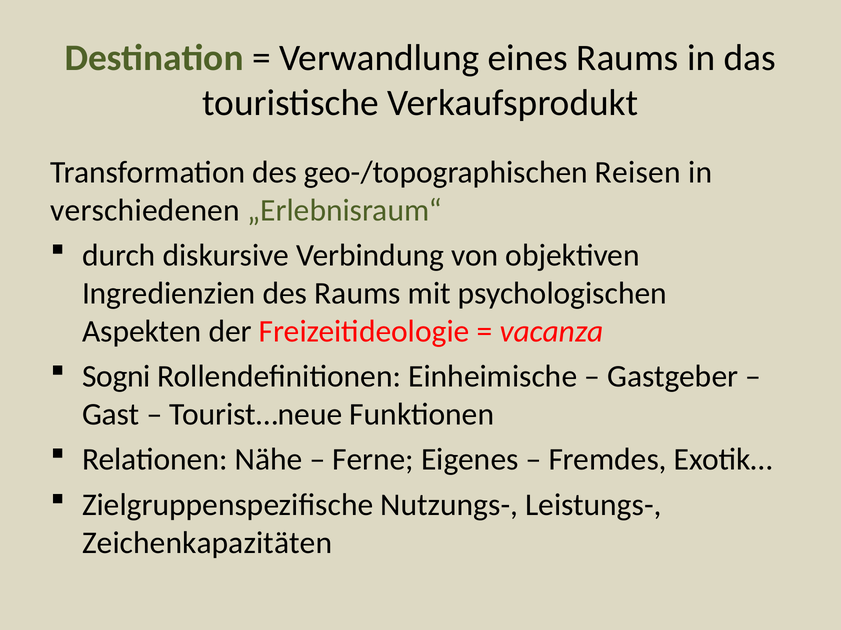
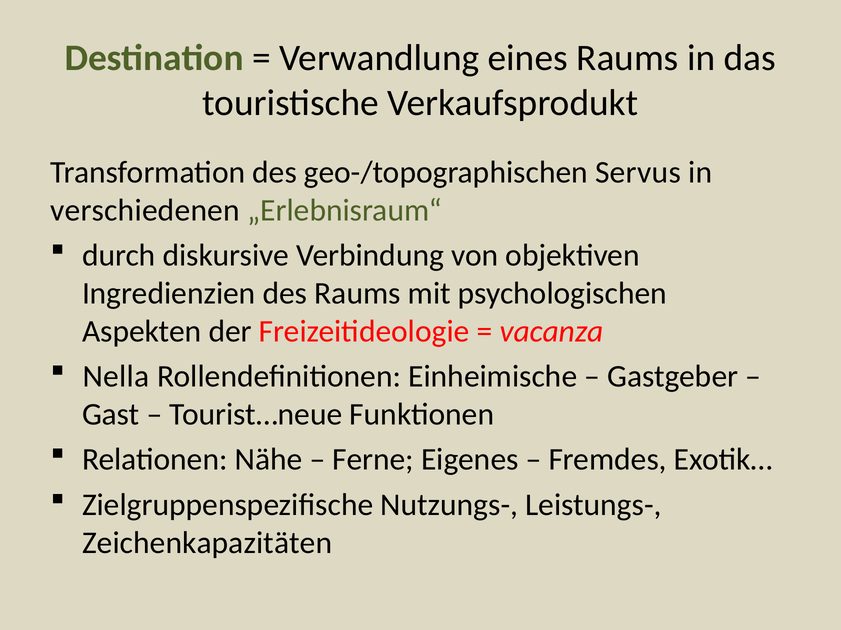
Reisen: Reisen -> Servus (638, 173)
Sogni: Sogni -> Nella (116, 377)
